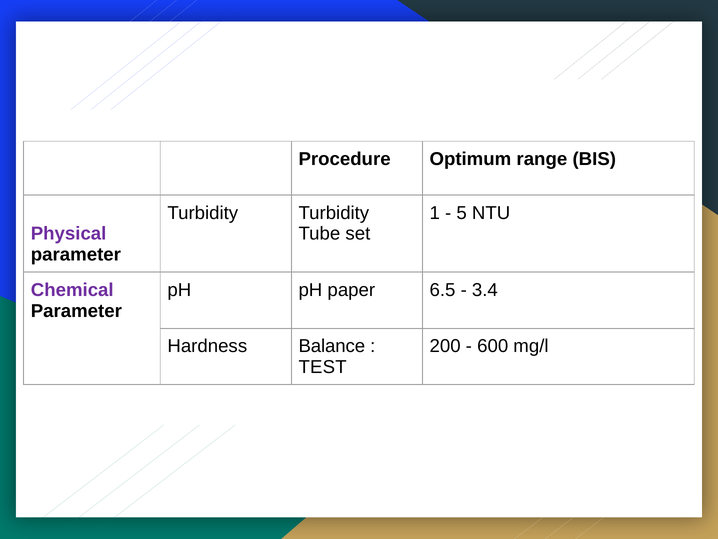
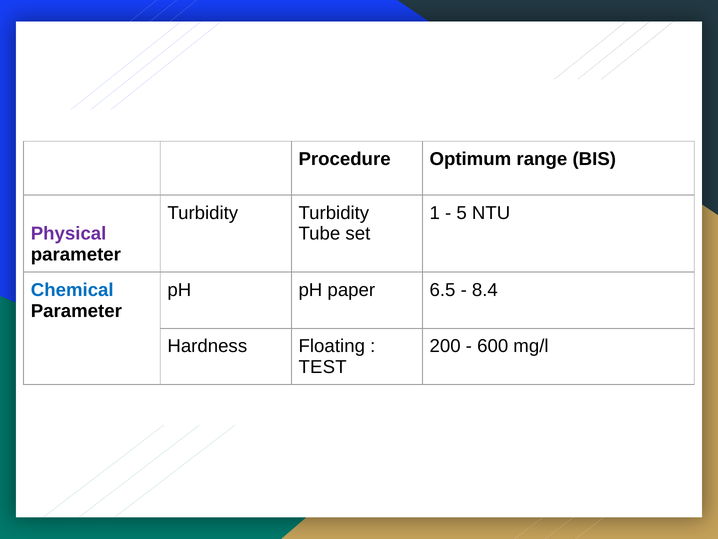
Chemical colour: purple -> blue (72, 290)
3.4: 3.4 -> 8.4 (485, 290)
Balance: Balance -> Floating (332, 346)
